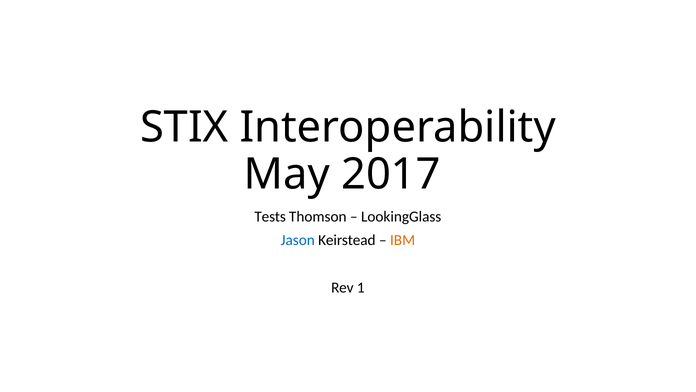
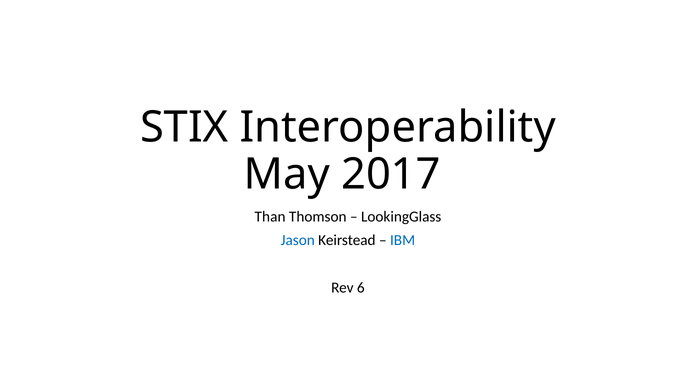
Tests: Tests -> Than (270, 216)
IBM colour: orange -> blue (403, 240)
1: 1 -> 6 (361, 287)
